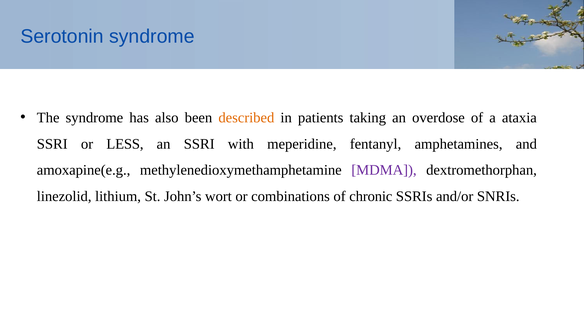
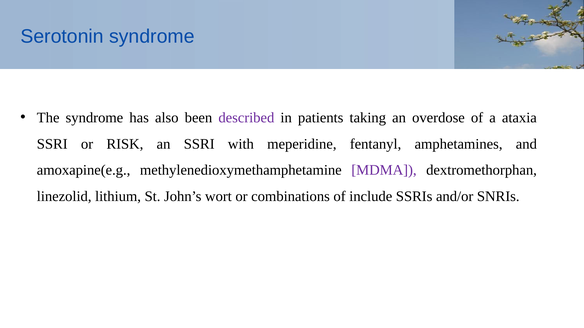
described colour: orange -> purple (246, 118)
LESS: LESS -> RISK (125, 144)
chronic: chronic -> include (371, 197)
